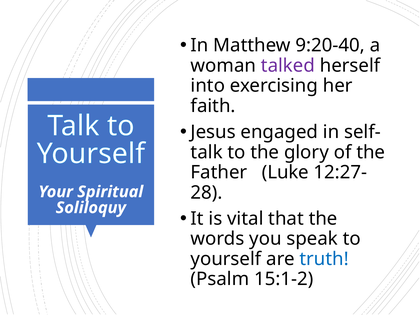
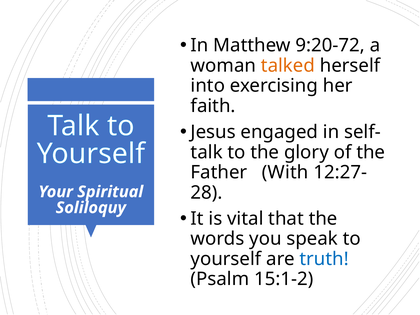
9:20-40: 9:20-40 -> 9:20-72 (330, 45)
talked colour: purple -> orange (288, 66)
Luke: Luke -> With (285, 172)
